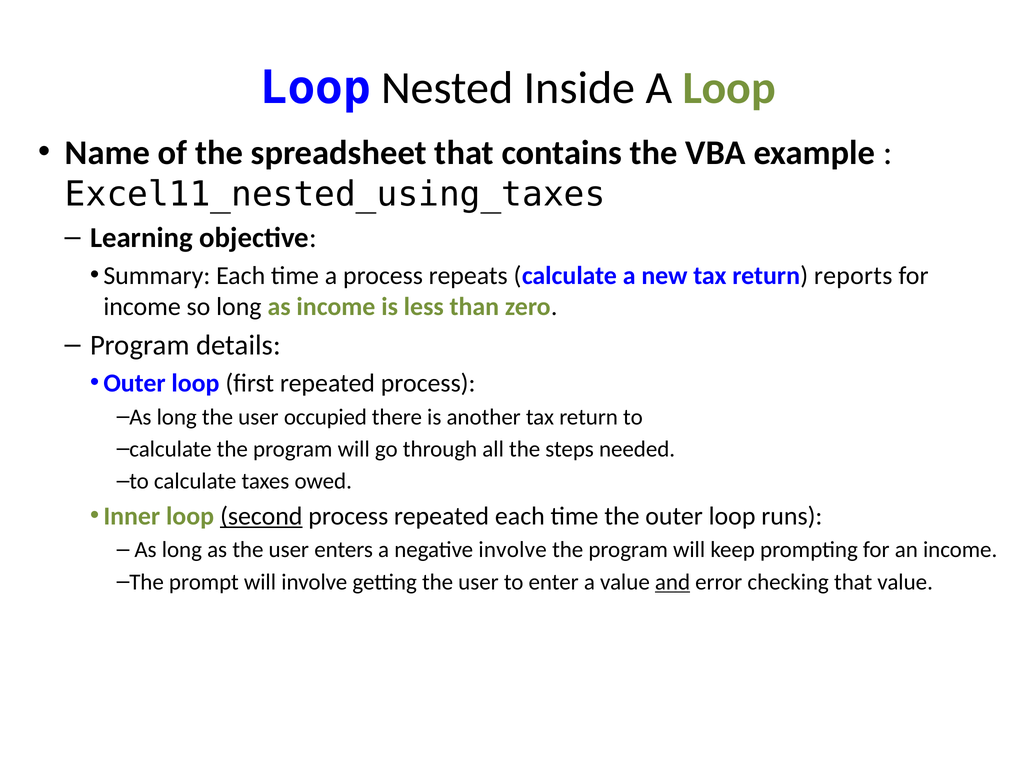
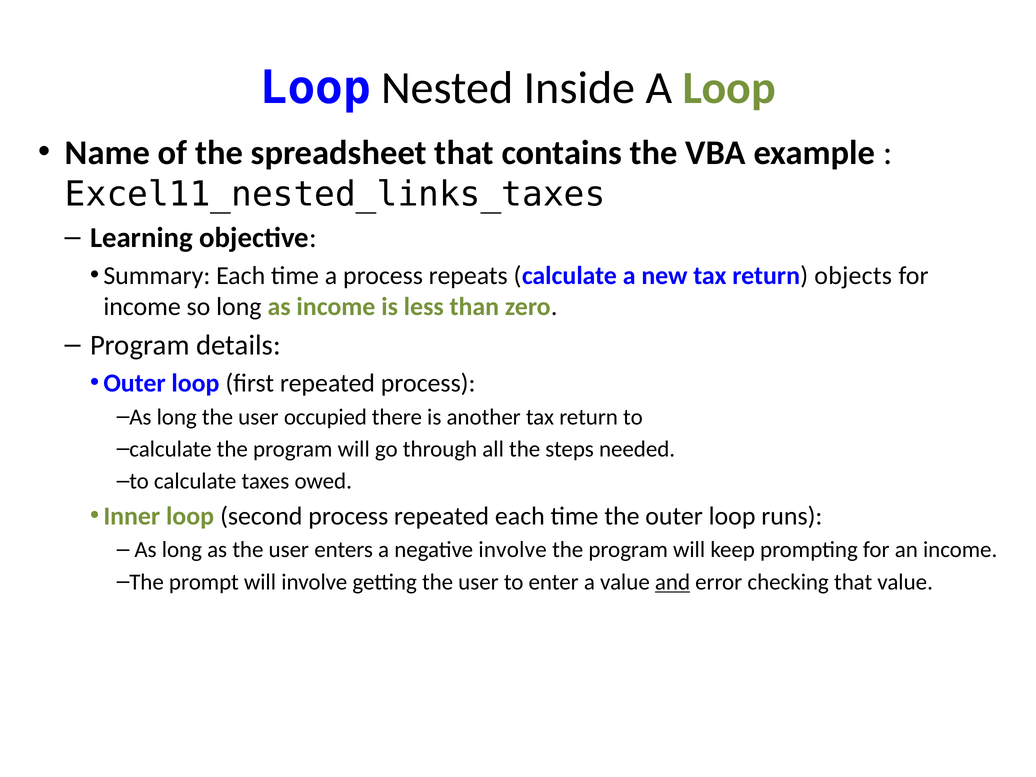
Excel11_nested_using_taxes: Excel11_nested_using_taxes -> Excel11_nested_links_taxes (335, 194)
reports: reports -> objects (853, 276)
second underline: present -> none (261, 516)
